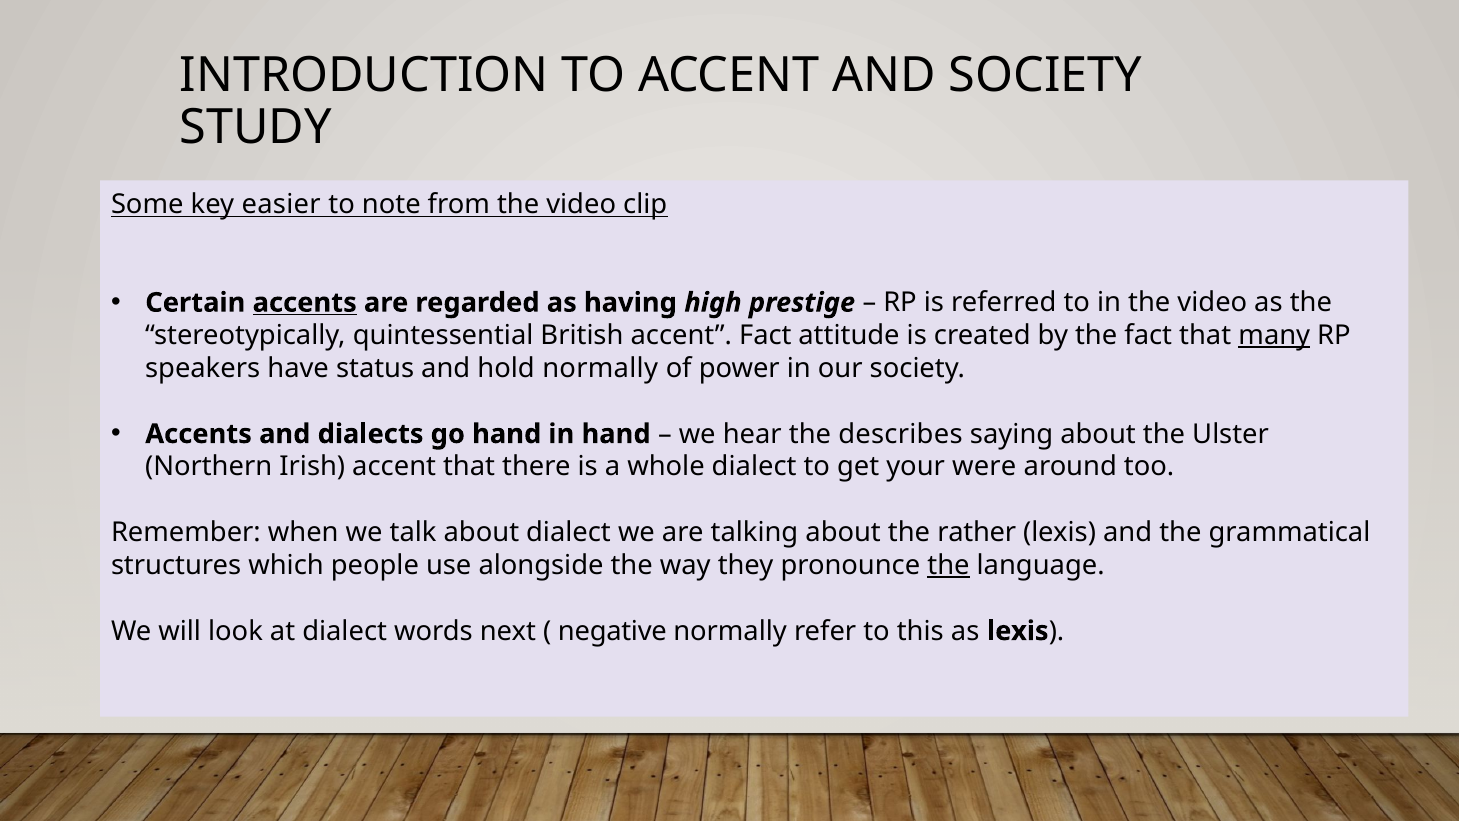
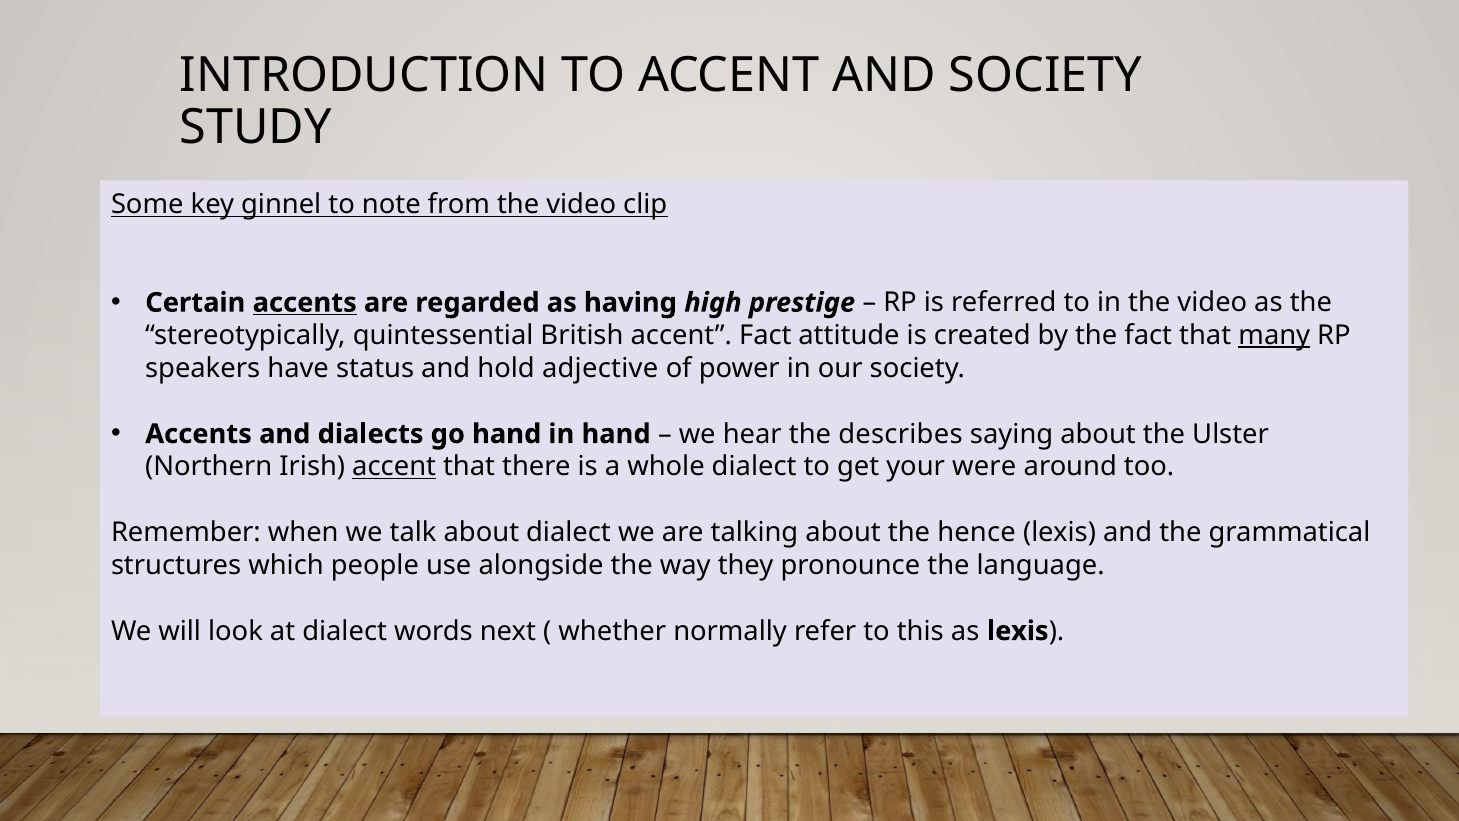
easier: easier -> ginnel (281, 204)
hold normally: normally -> adjective (600, 368)
accent underline: none -> present (394, 467)
rather: rather -> hence (977, 532)
the underline: present -> none (949, 565)
negative: negative -> whether (612, 631)
